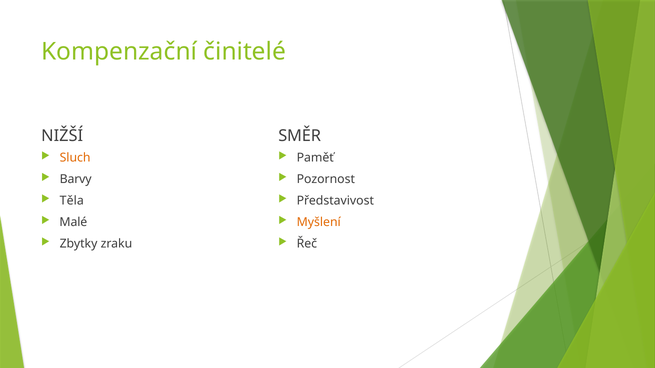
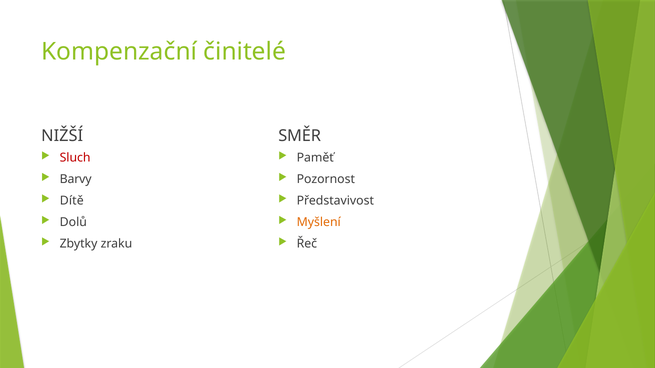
Sluch colour: orange -> red (75, 158)
Těla: Těla -> Dítě (72, 201)
Malé: Malé -> Dolů (73, 222)
